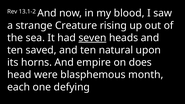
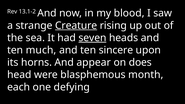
Creature underline: none -> present (76, 26)
saved: saved -> much (41, 50)
natural: natural -> sincere (116, 50)
empire: empire -> appear (94, 62)
